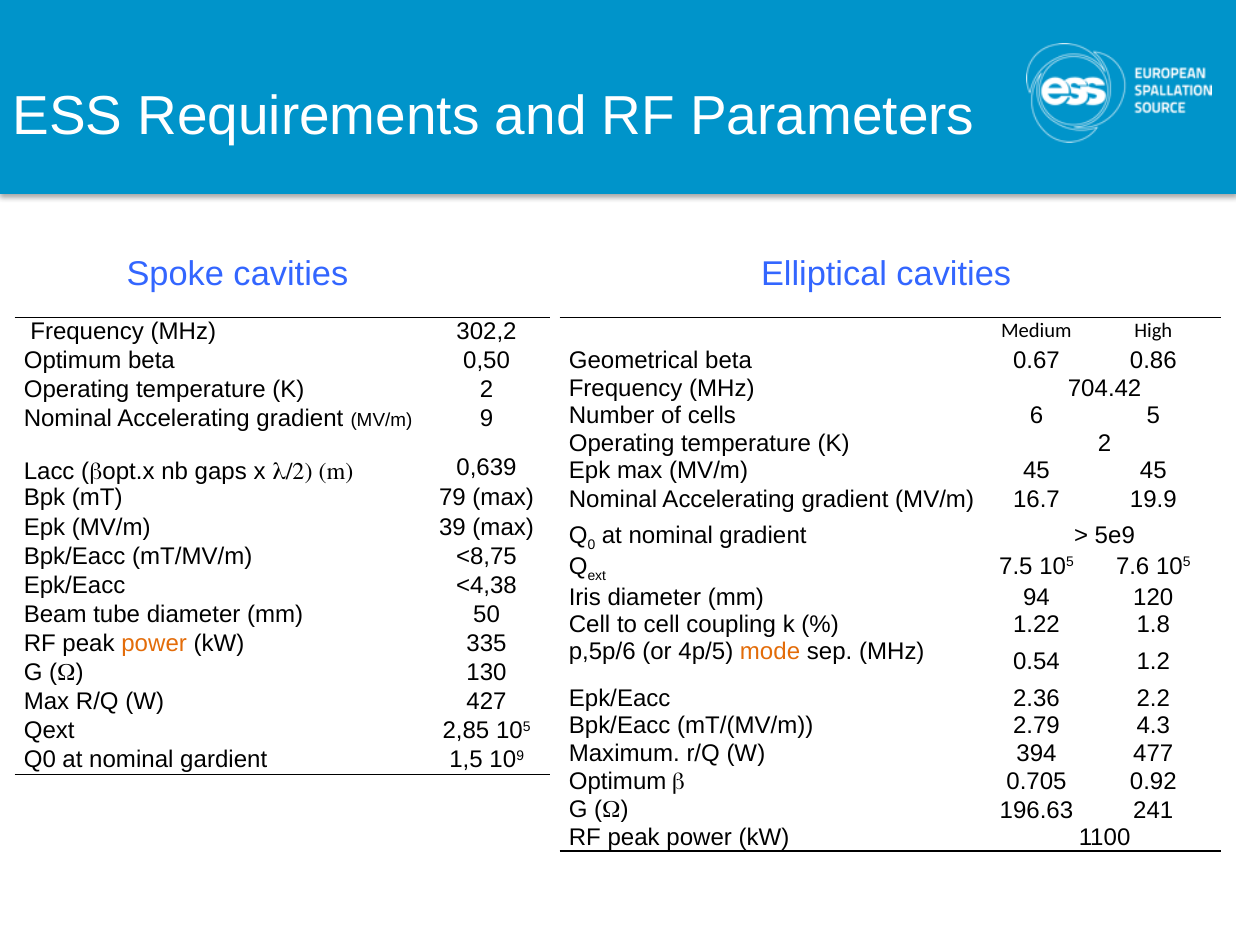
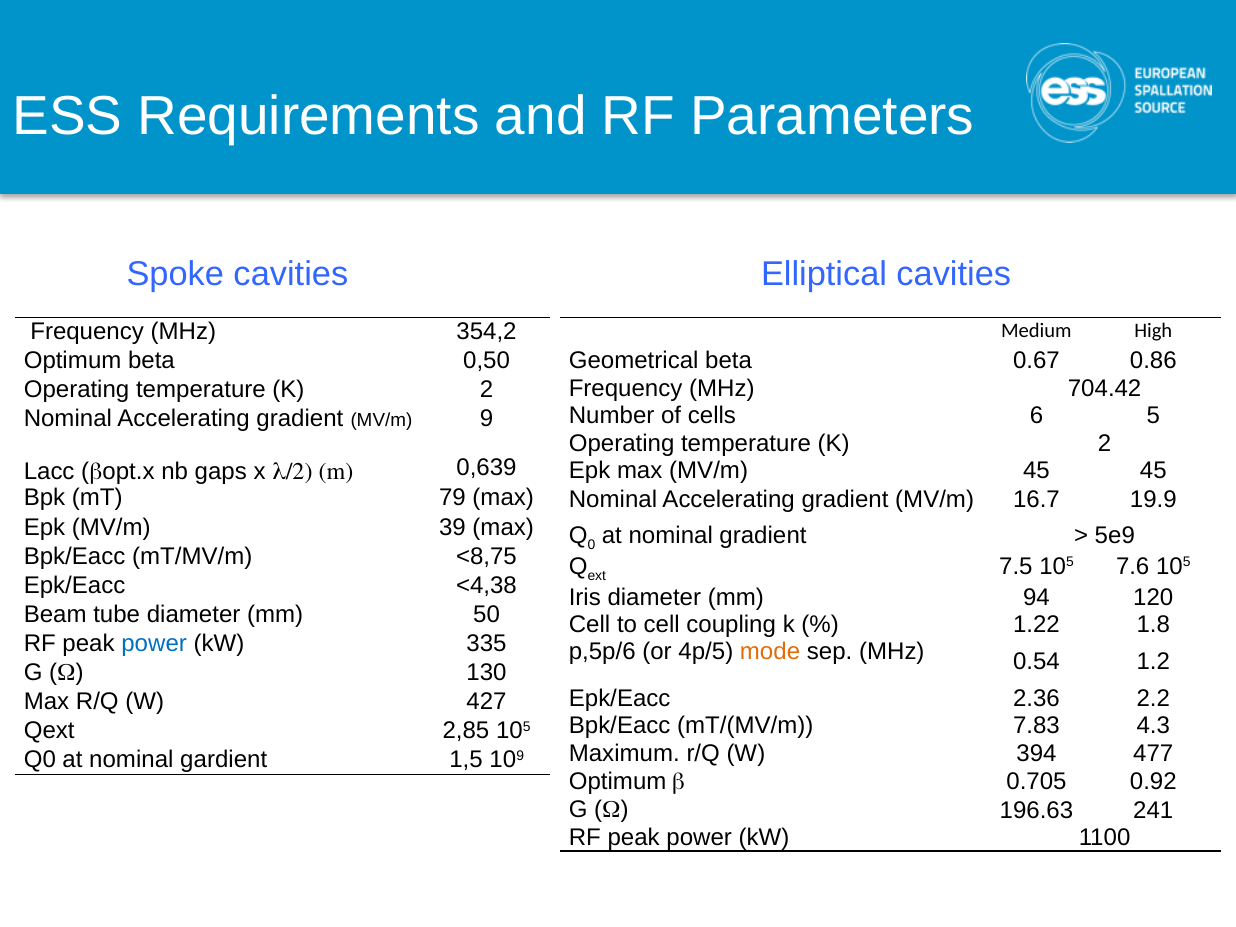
302,2: 302,2 -> 354,2 (487, 331)
power colour: orange -> blue (154, 643)
2.79: 2.79 -> 7.83 (1036, 726)
